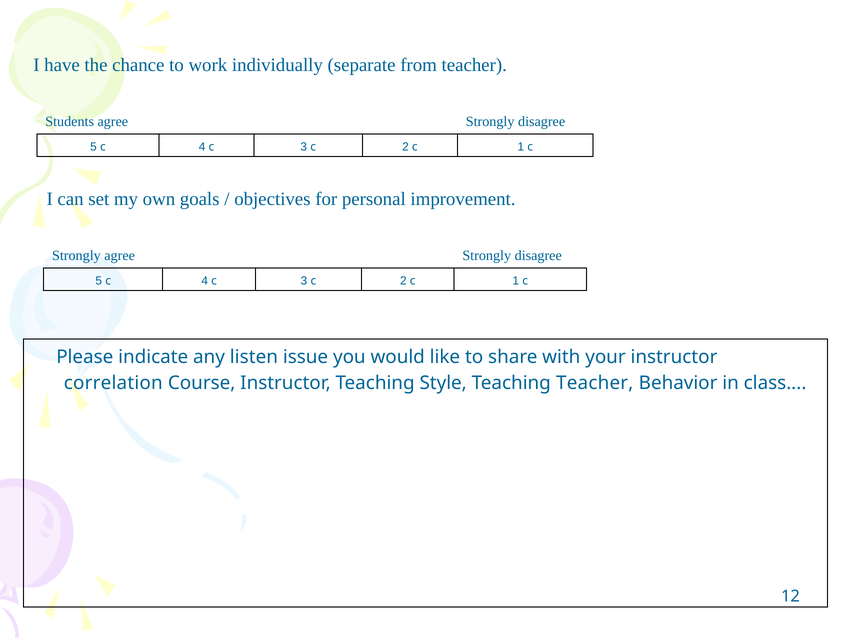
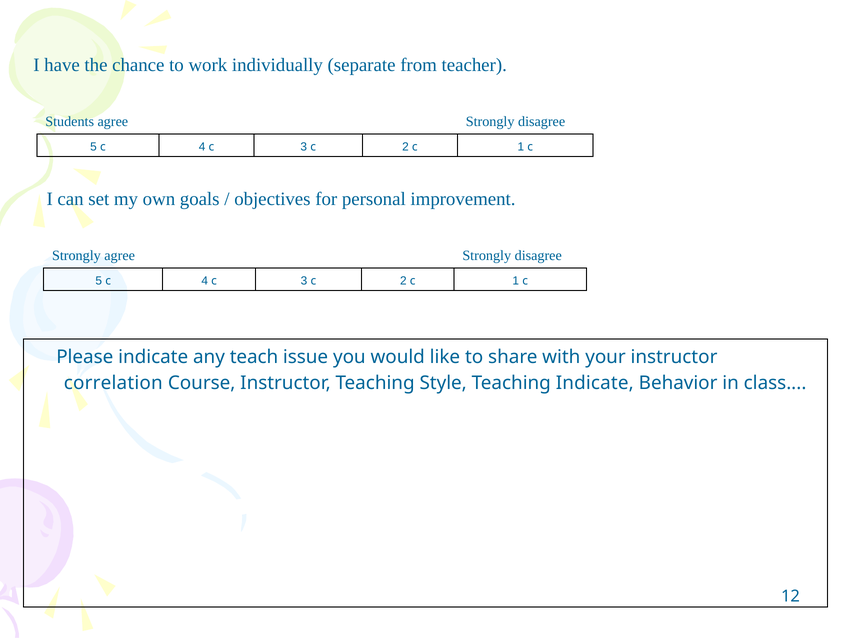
listen: listen -> teach (254, 357)
Teaching Teacher: Teacher -> Indicate (595, 383)
